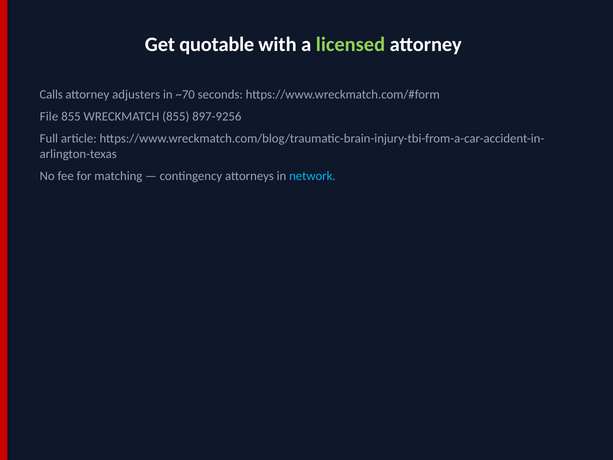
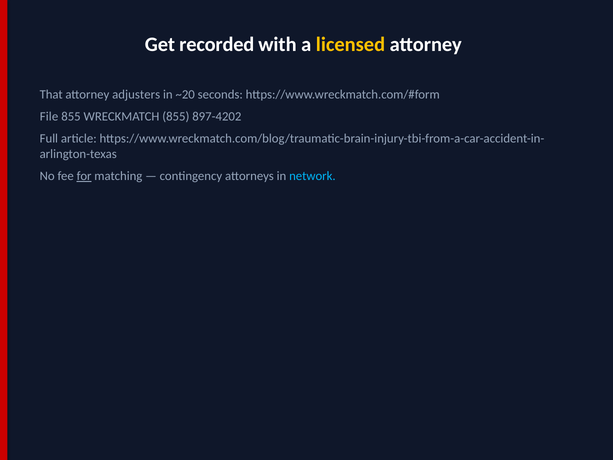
quotable: quotable -> recorded (217, 44)
licensed colour: light green -> yellow (350, 44)
Calls: Calls -> That (51, 94)
~70: ~70 -> ~20 (185, 94)
897-9256: 897-9256 -> 897-4202 (217, 116)
for underline: none -> present (84, 176)
